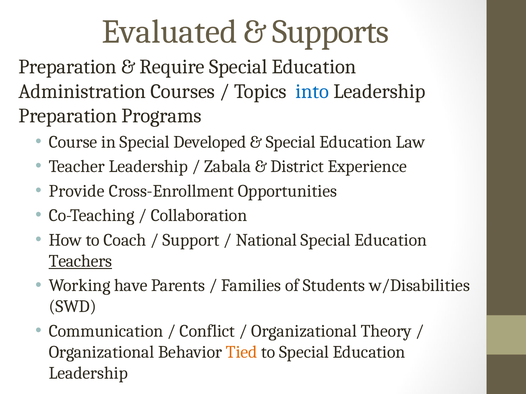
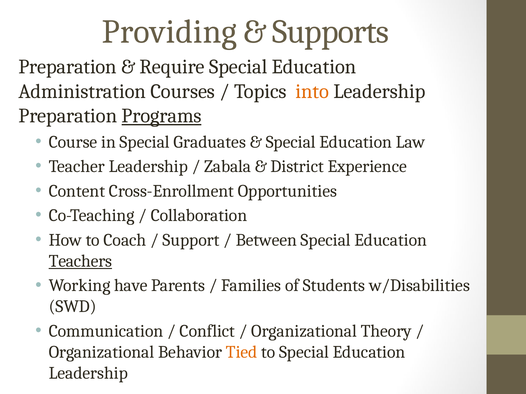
Evaluated: Evaluated -> Providing (169, 32)
into colour: blue -> orange (312, 91)
Programs underline: none -> present (162, 116)
Developed: Developed -> Graduates (210, 142)
Provide: Provide -> Content (77, 191)
National: National -> Between (266, 240)
